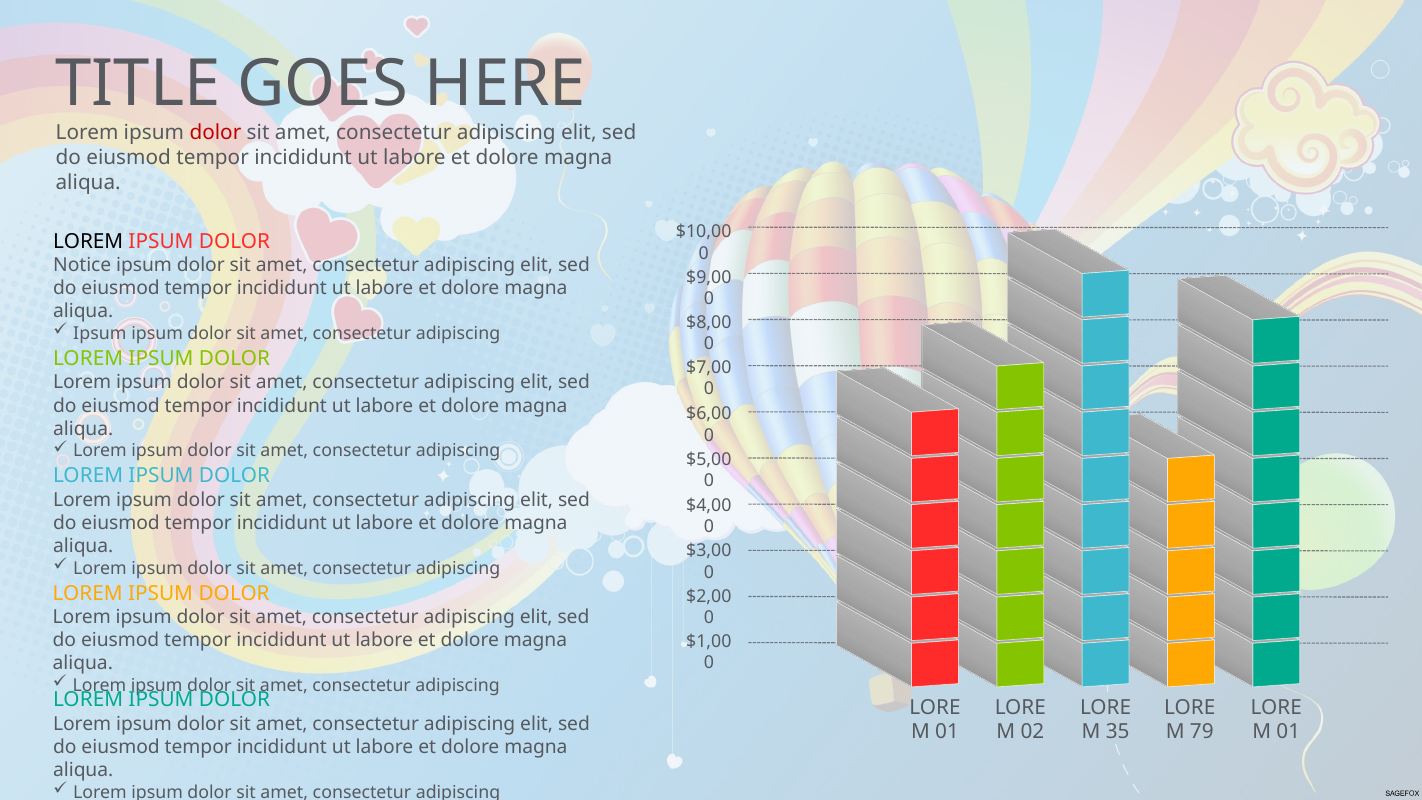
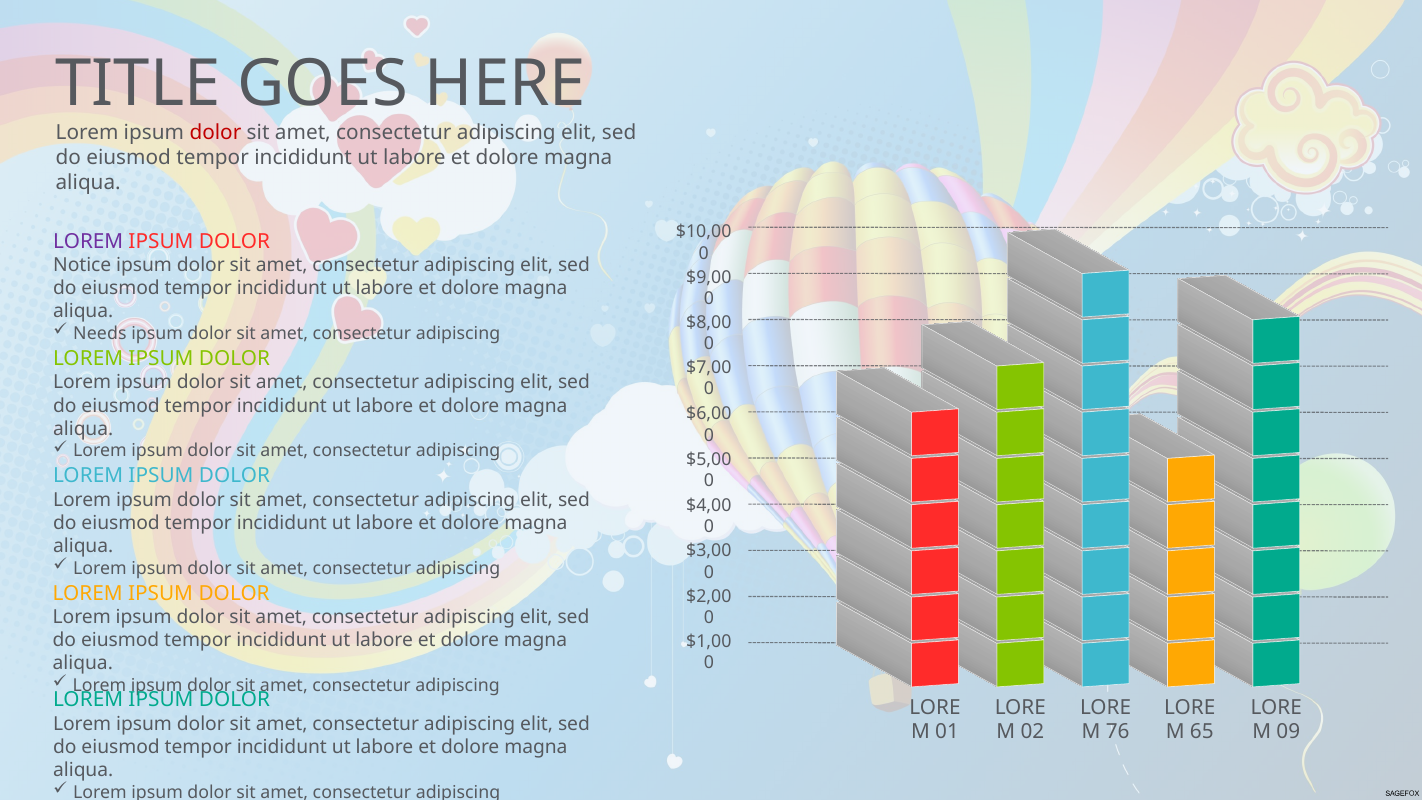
LOREM colour: black -> purple (88, 241)
Ipsum: Ipsum -> Needs (100, 334)
35: 35 -> 76 (1118, 732)
79: 79 -> 65 (1202, 732)
01: 01 -> 09 (1288, 732)
